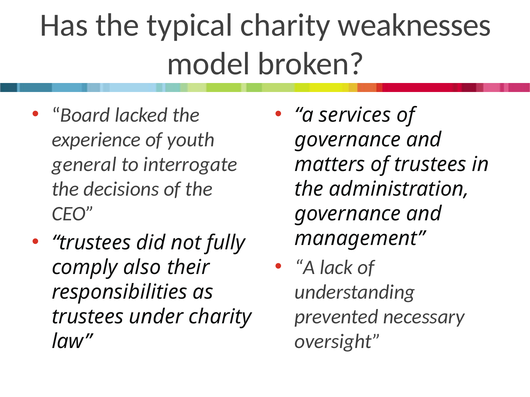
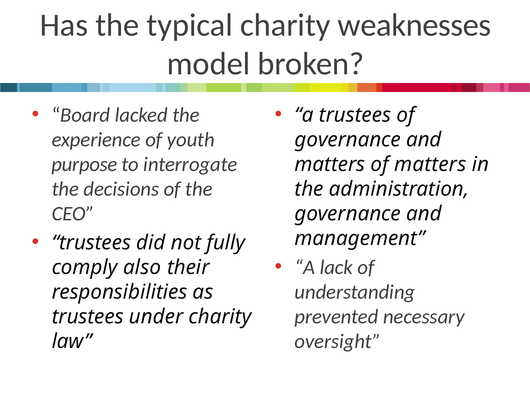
a services: services -> trustees (355, 115)
general: general -> purpose (84, 165)
of trustees: trustees -> matters (430, 165)
